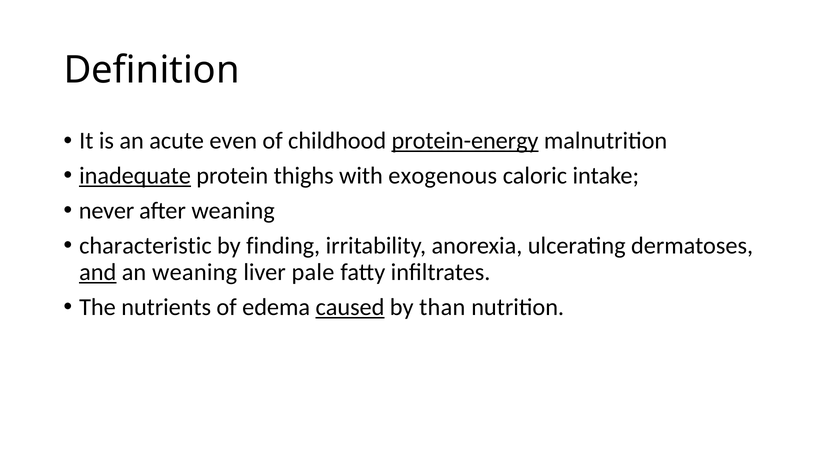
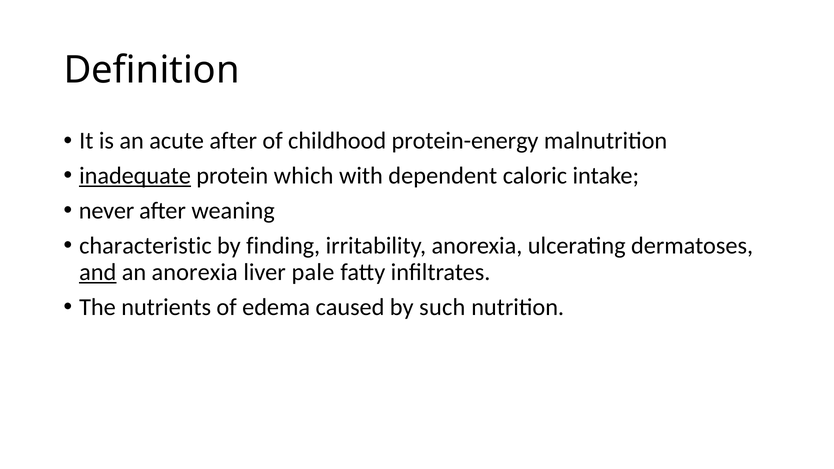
acute even: even -> after (233, 141)
protein-energy underline: present -> none (465, 141)
thighs: thighs -> which (304, 176)
exogenous: exogenous -> dependent (443, 176)
an weaning: weaning -> anorexia (195, 272)
caused underline: present -> none (350, 307)
than: than -> such (442, 307)
